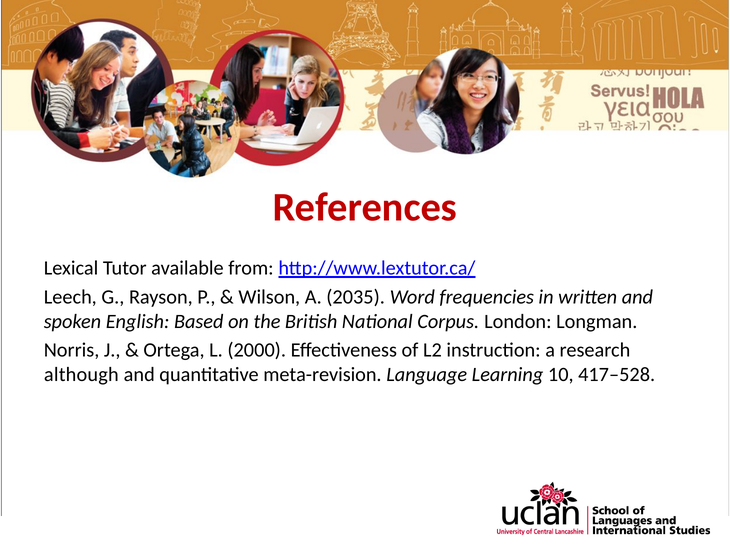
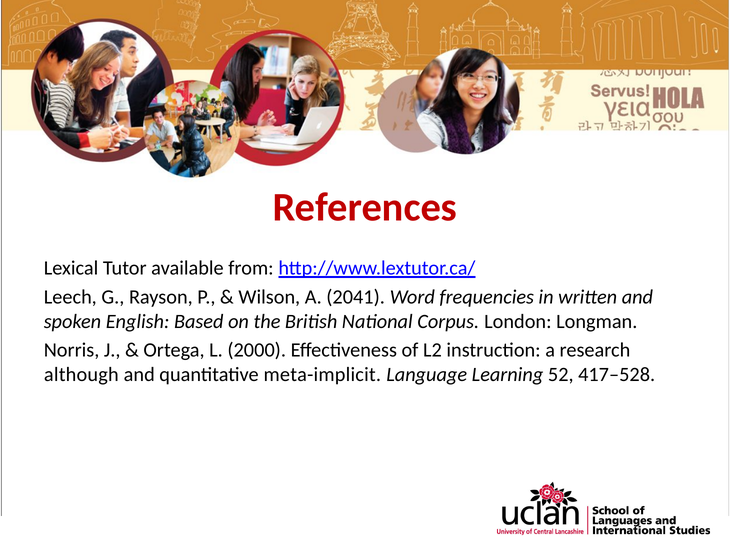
2035: 2035 -> 2041 (356, 297)
meta-revision: meta-revision -> meta-implicit (322, 374)
10: 10 -> 52 (561, 374)
